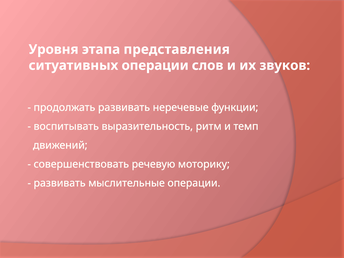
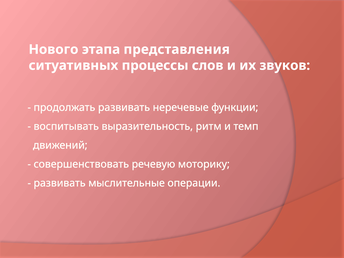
Уровня: Уровня -> Нового (53, 49)
ситуативных операции: операции -> процессы (155, 65)
